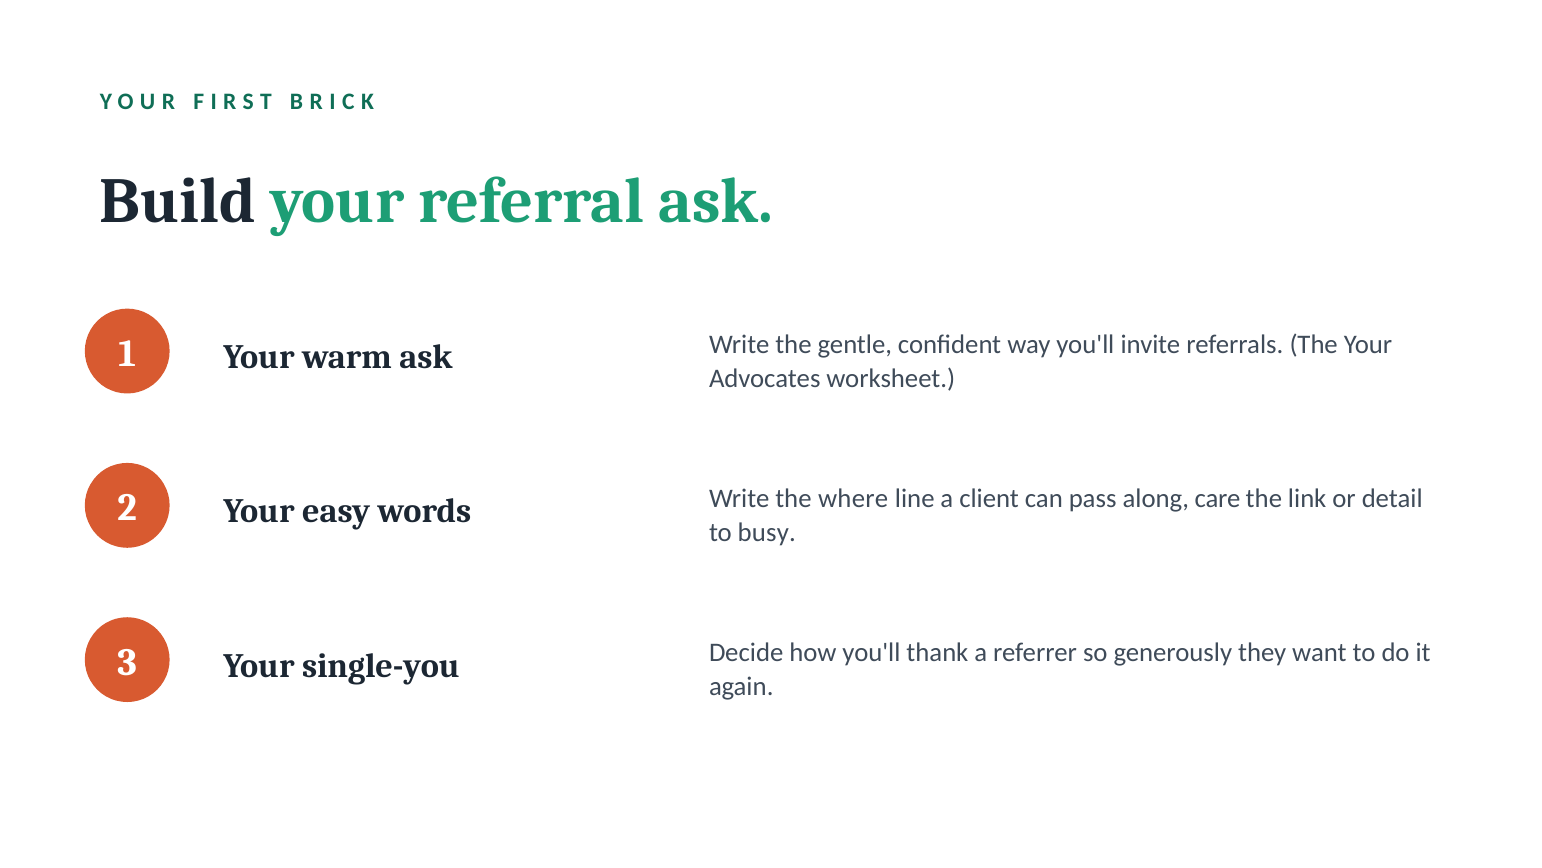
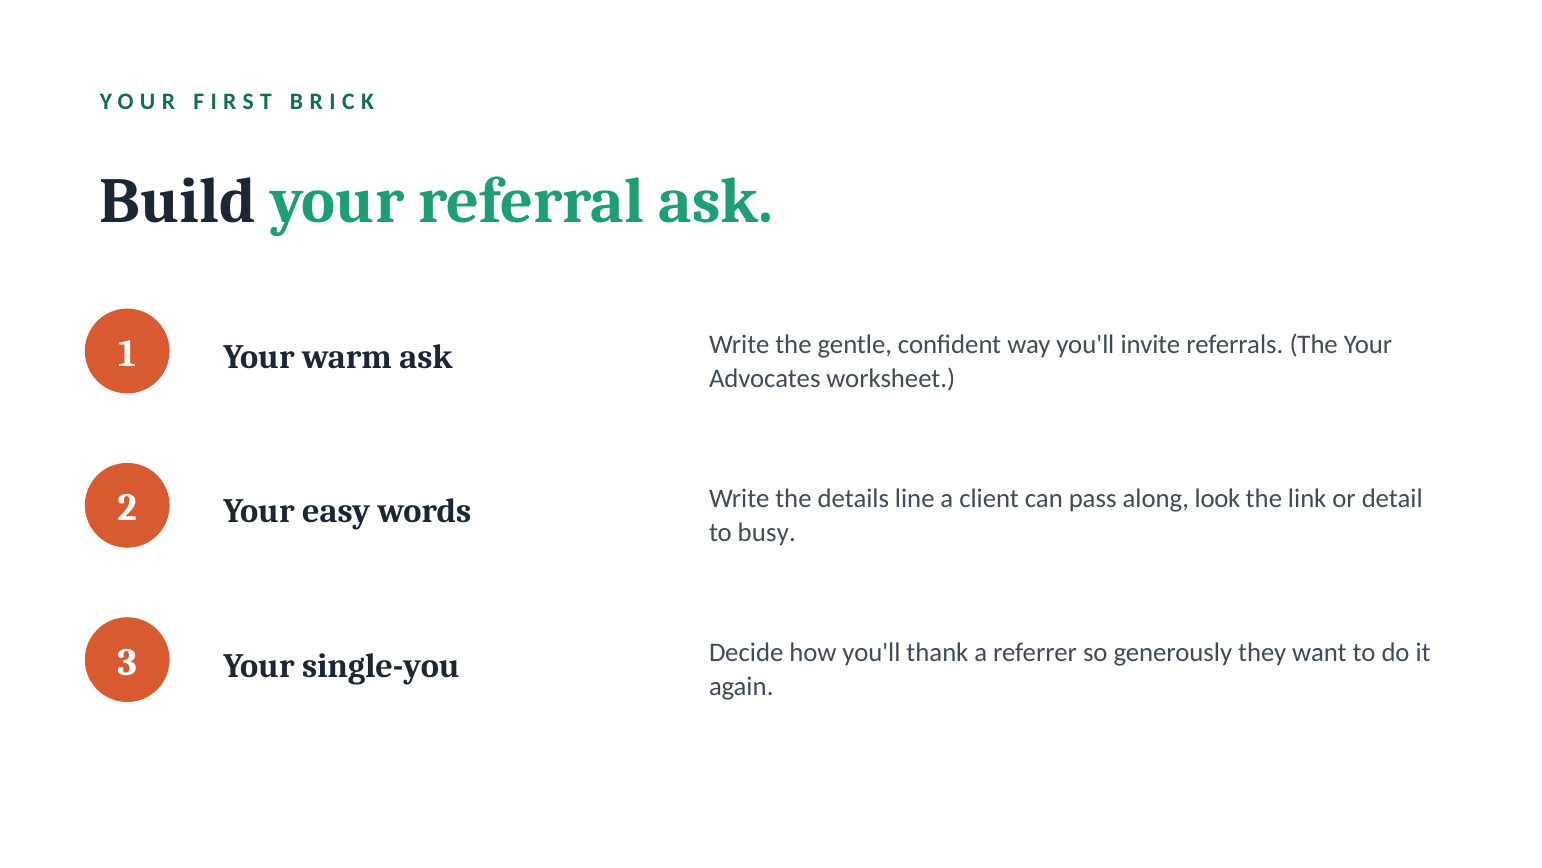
where: where -> details (853, 499)
care: care -> look (1218, 499)
